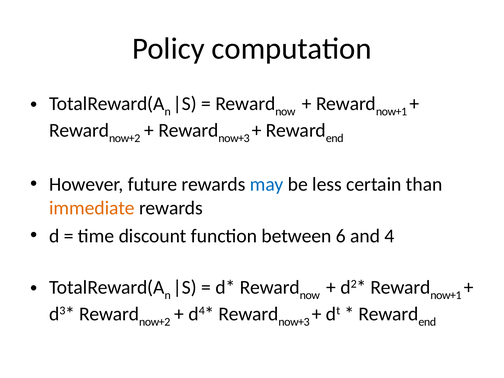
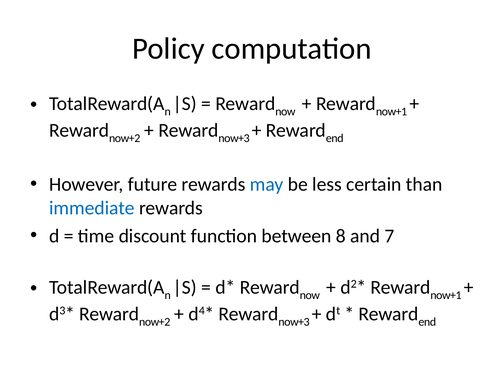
immediate colour: orange -> blue (92, 208)
6: 6 -> 8 (341, 236)
4: 4 -> 7 (390, 236)
